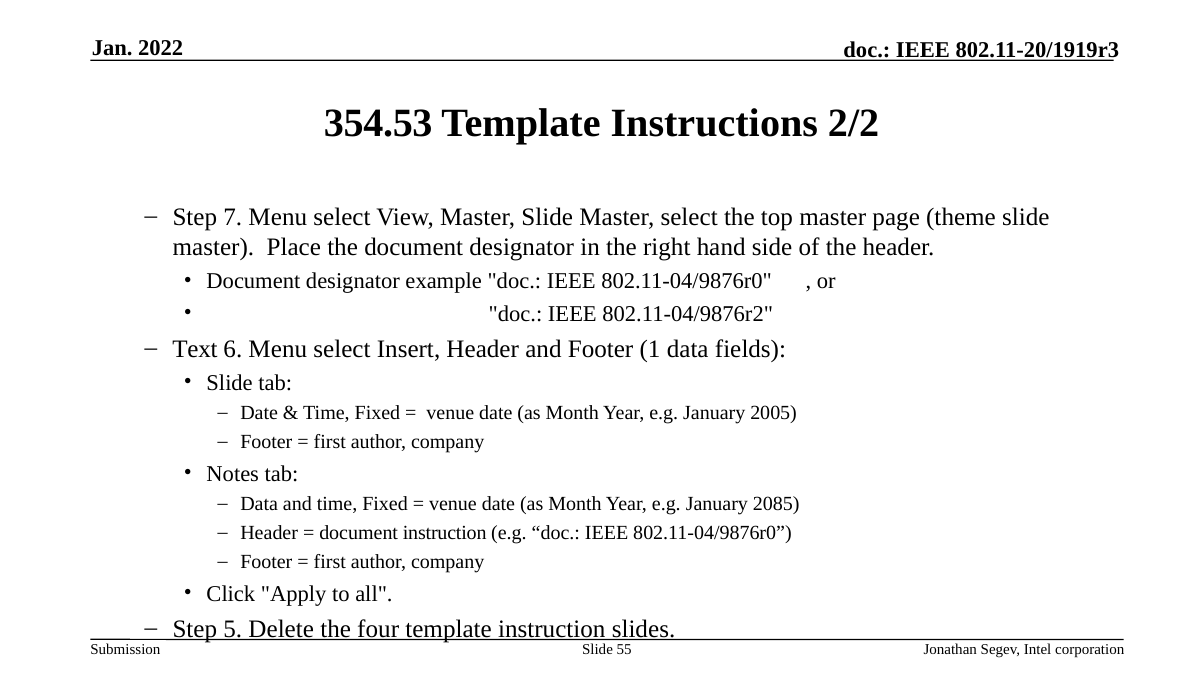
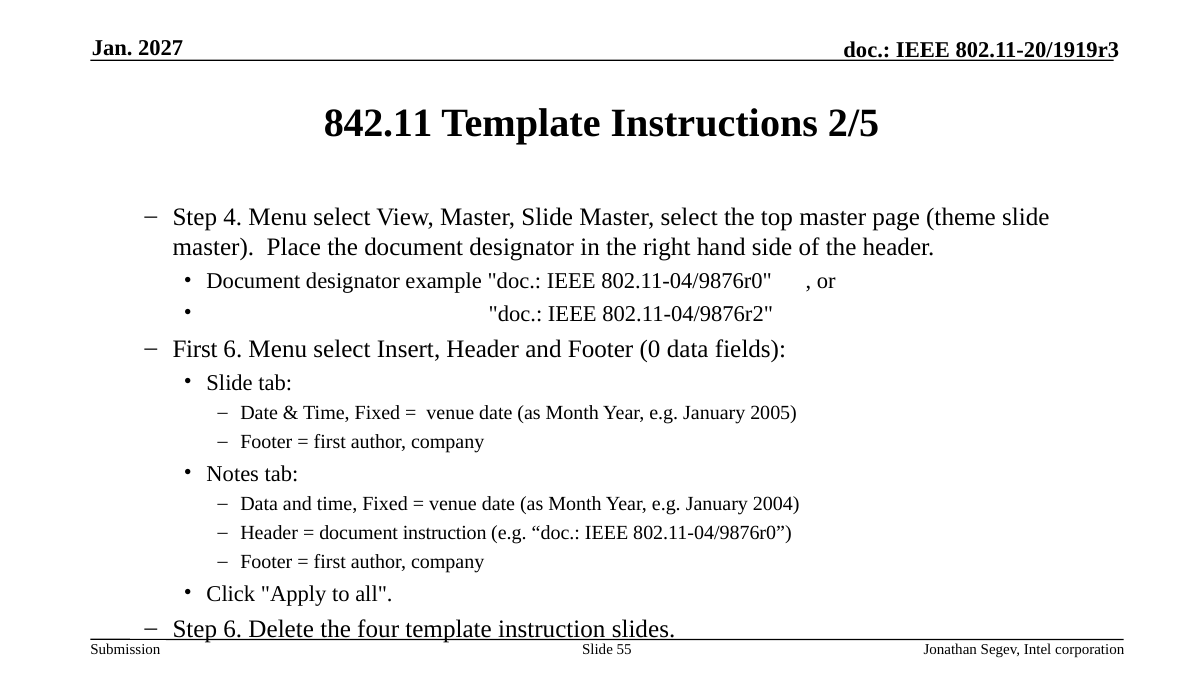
2022: 2022 -> 2027 (161, 48)
354.53: 354.53 -> 842.11 (378, 123)
2/2: 2/2 -> 2/5 (854, 123)
7: 7 -> 4 (233, 217)
Text: Text -> First (195, 349)
1: 1 -> 0 (650, 349)
2085: 2085 -> 2004 (776, 504)
Step 5: 5 -> 6 (233, 629)
